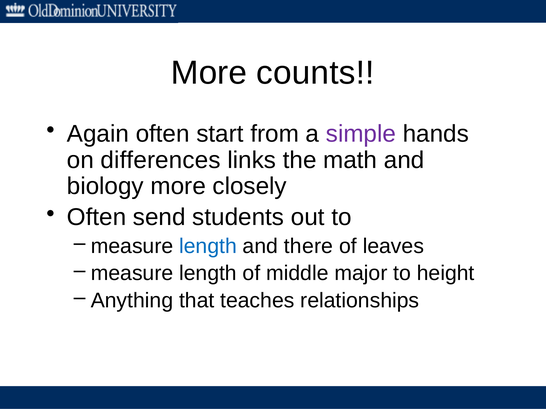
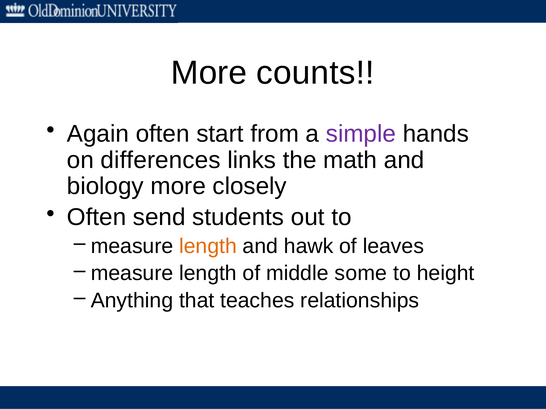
length colour: blue -> orange (208, 246)
there: there -> hawk (309, 246)
major: major -> some (361, 274)
